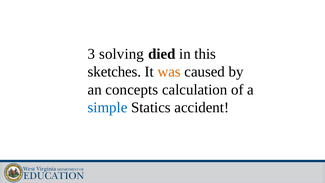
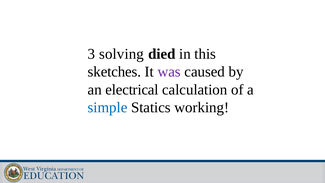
was colour: orange -> purple (169, 72)
concepts: concepts -> electrical (132, 90)
accident: accident -> working (202, 107)
